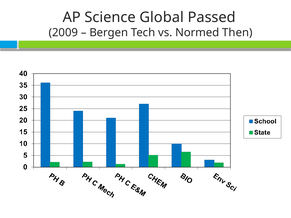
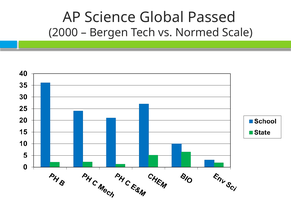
2009: 2009 -> 2000 (63, 33)
Then: Then -> Scale (237, 33)
